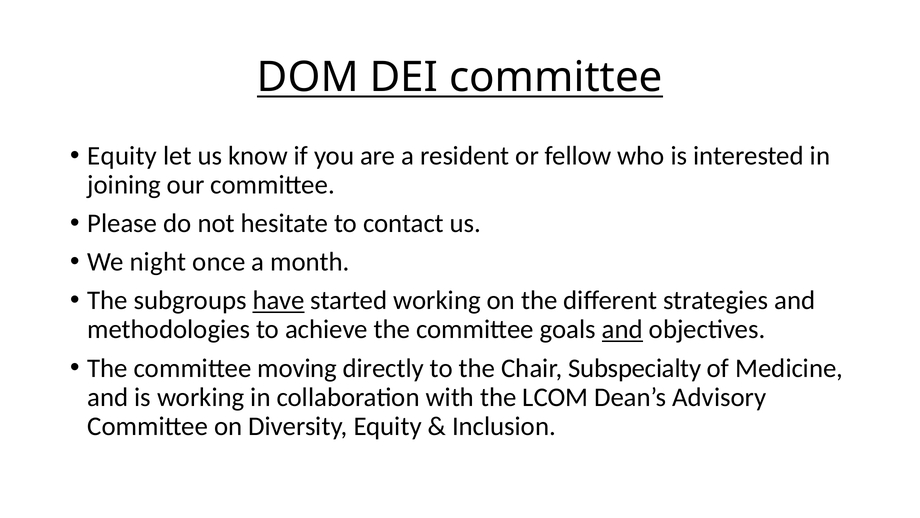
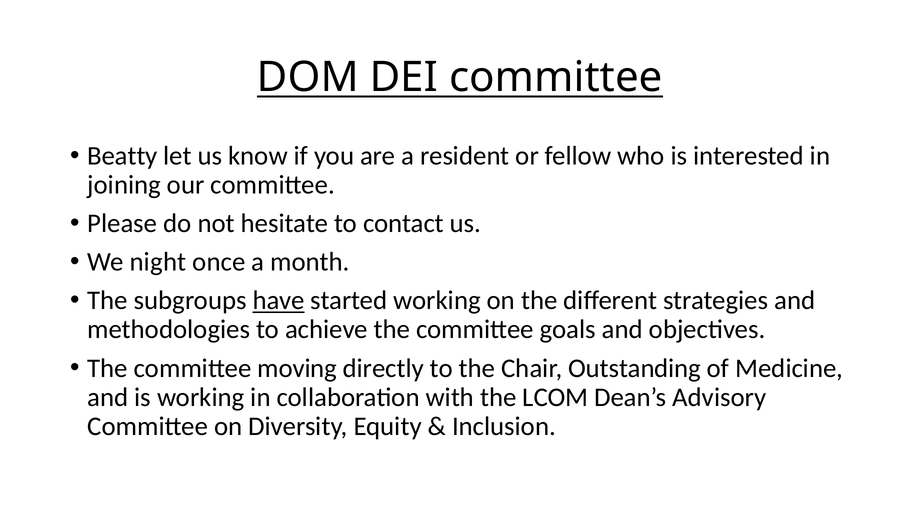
Equity: Equity -> Beatty (122, 156)
and underline: present -> none (622, 329)
Subspecialty: Subspecialty -> Outstanding (635, 368)
